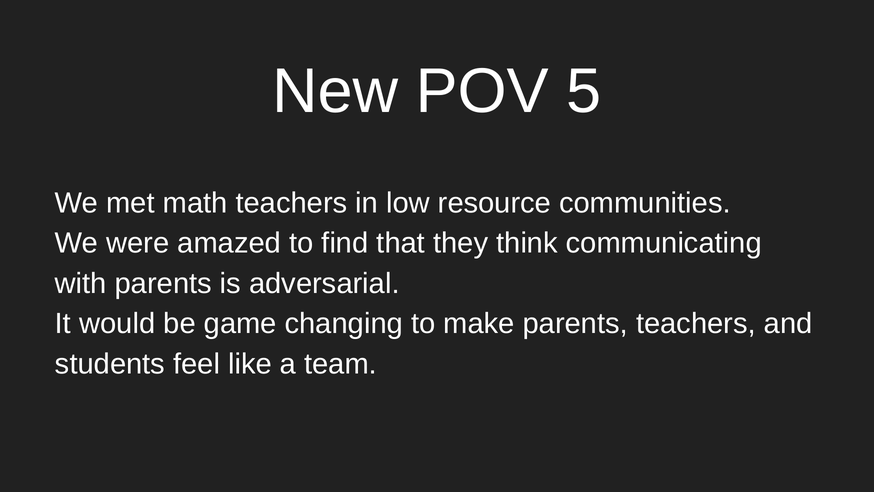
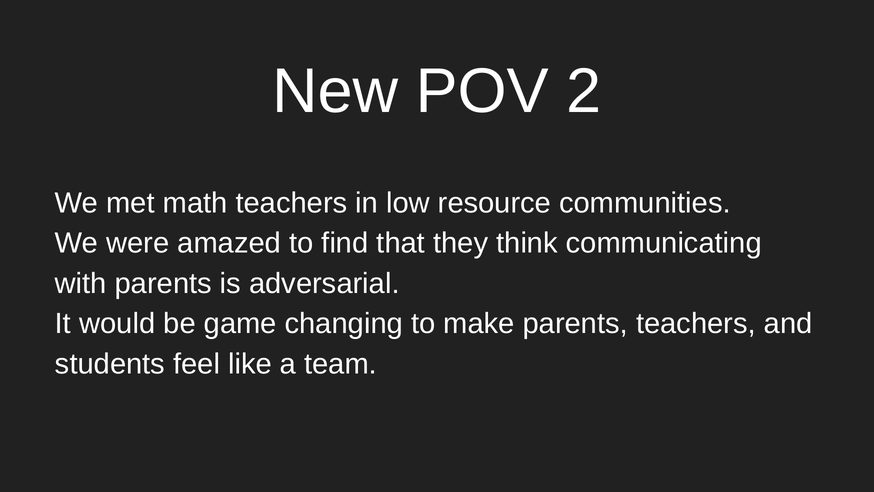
5: 5 -> 2 (584, 92)
